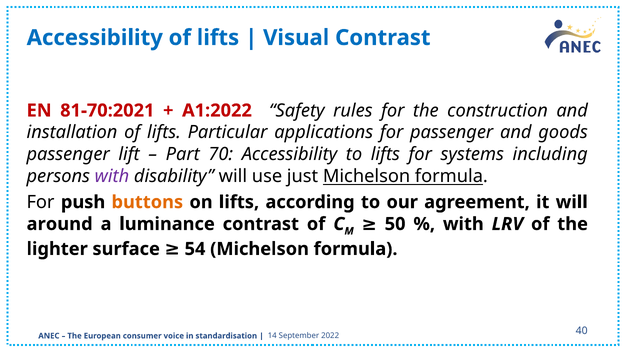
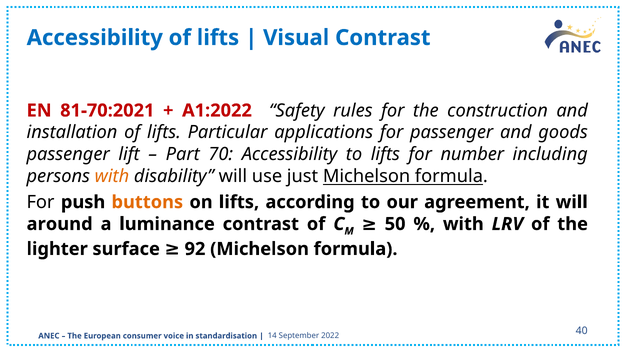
systems: systems -> number (472, 154)
with colour: purple -> orange (112, 176)
54: 54 -> 92 (195, 249)
